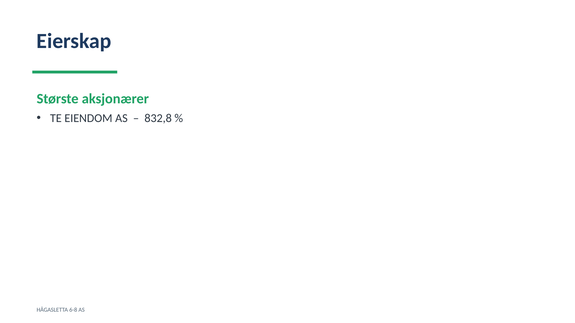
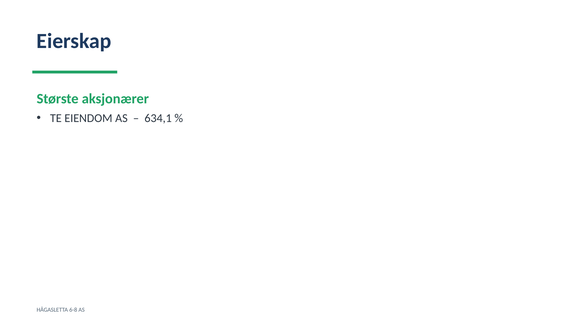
832,8: 832,8 -> 634,1 (158, 118)
